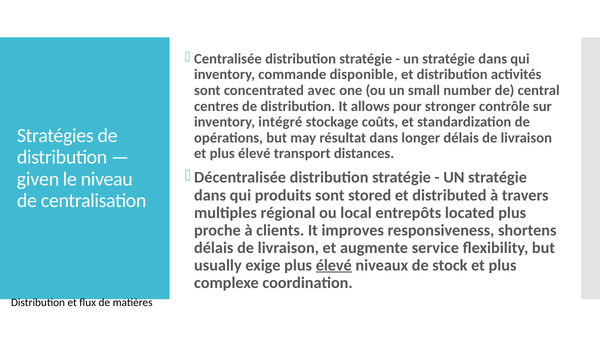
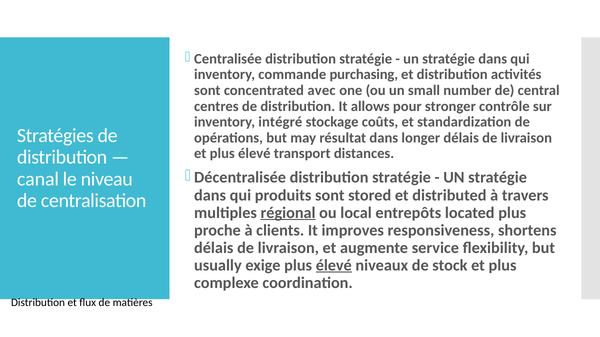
disponible: disponible -> purchasing (364, 75)
given: given -> canal (38, 179)
régional underline: none -> present (288, 213)
